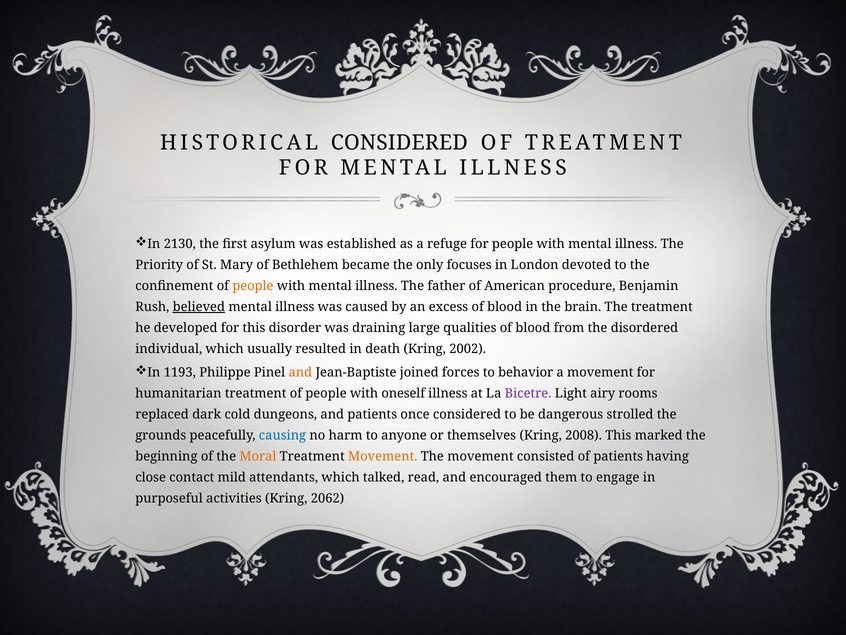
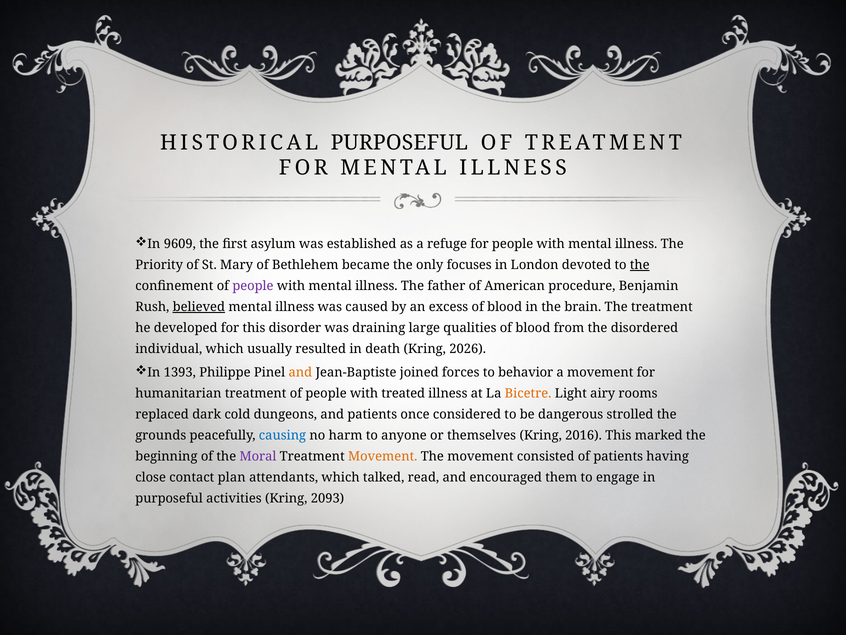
HISTORICAL CONSIDERED: CONSIDERED -> PURPOSEFUL (399, 142)
2130: 2130 -> 9609 (180, 244)
the underline: none -> present (640, 265)
people colour: orange -> purple (253, 286)
2002: 2002 -> 2026 (468, 349)
1193: 1193 -> 1393 (180, 372)
oneself: oneself -> treated (403, 393)
Bicetre colour: purple -> orange (528, 393)
2008: 2008 -> 2016 (584, 435)
Moral colour: orange -> purple (258, 456)
mild: mild -> plan (232, 477)
2062: 2062 -> 2093 (328, 498)
